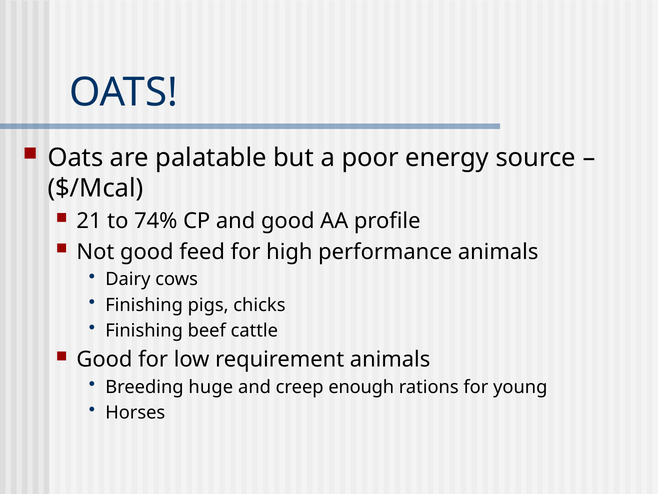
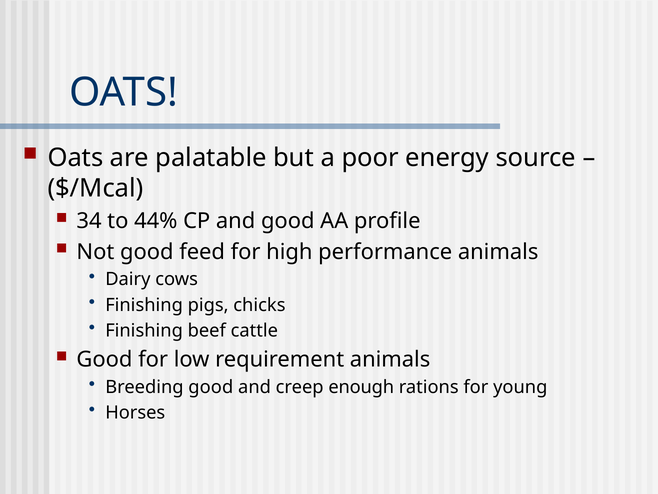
21: 21 -> 34 (89, 221)
74%: 74% -> 44% (156, 221)
Breeding huge: huge -> good (211, 387)
